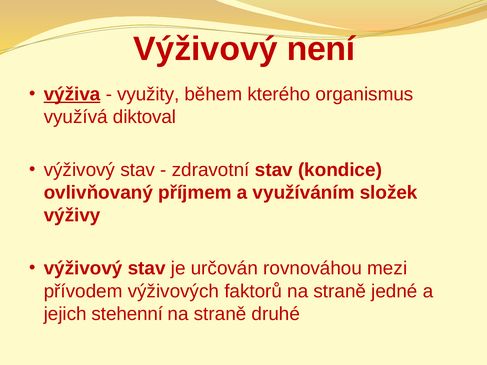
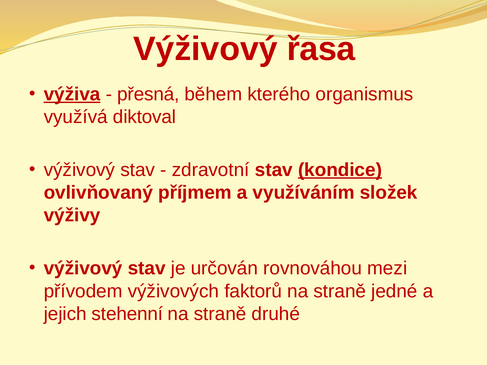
není: není -> řasa (321, 49)
využity: využity -> přesná (148, 94)
kondice underline: none -> present (340, 170)
